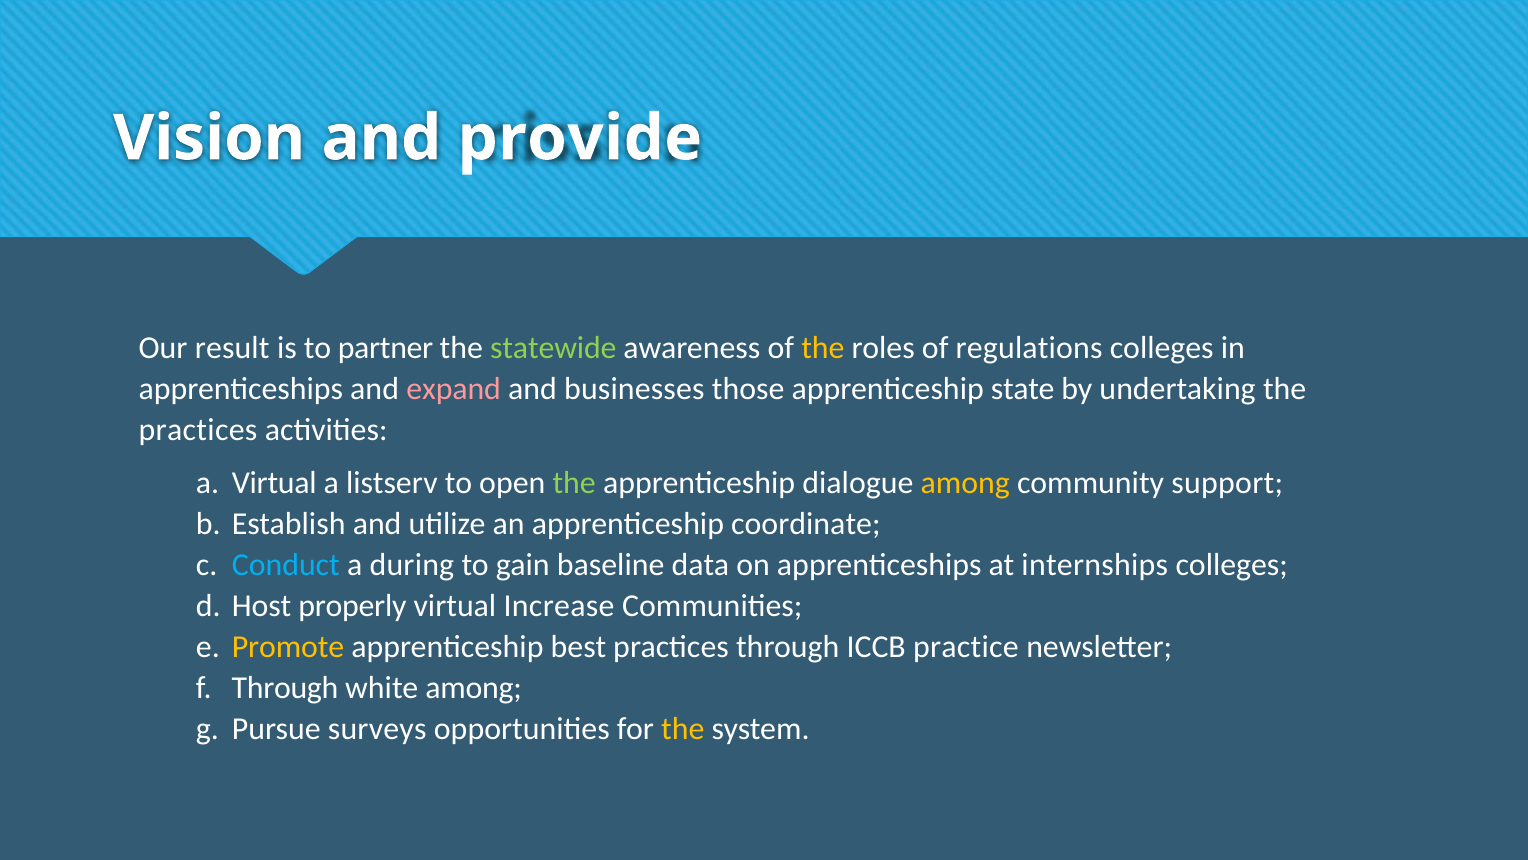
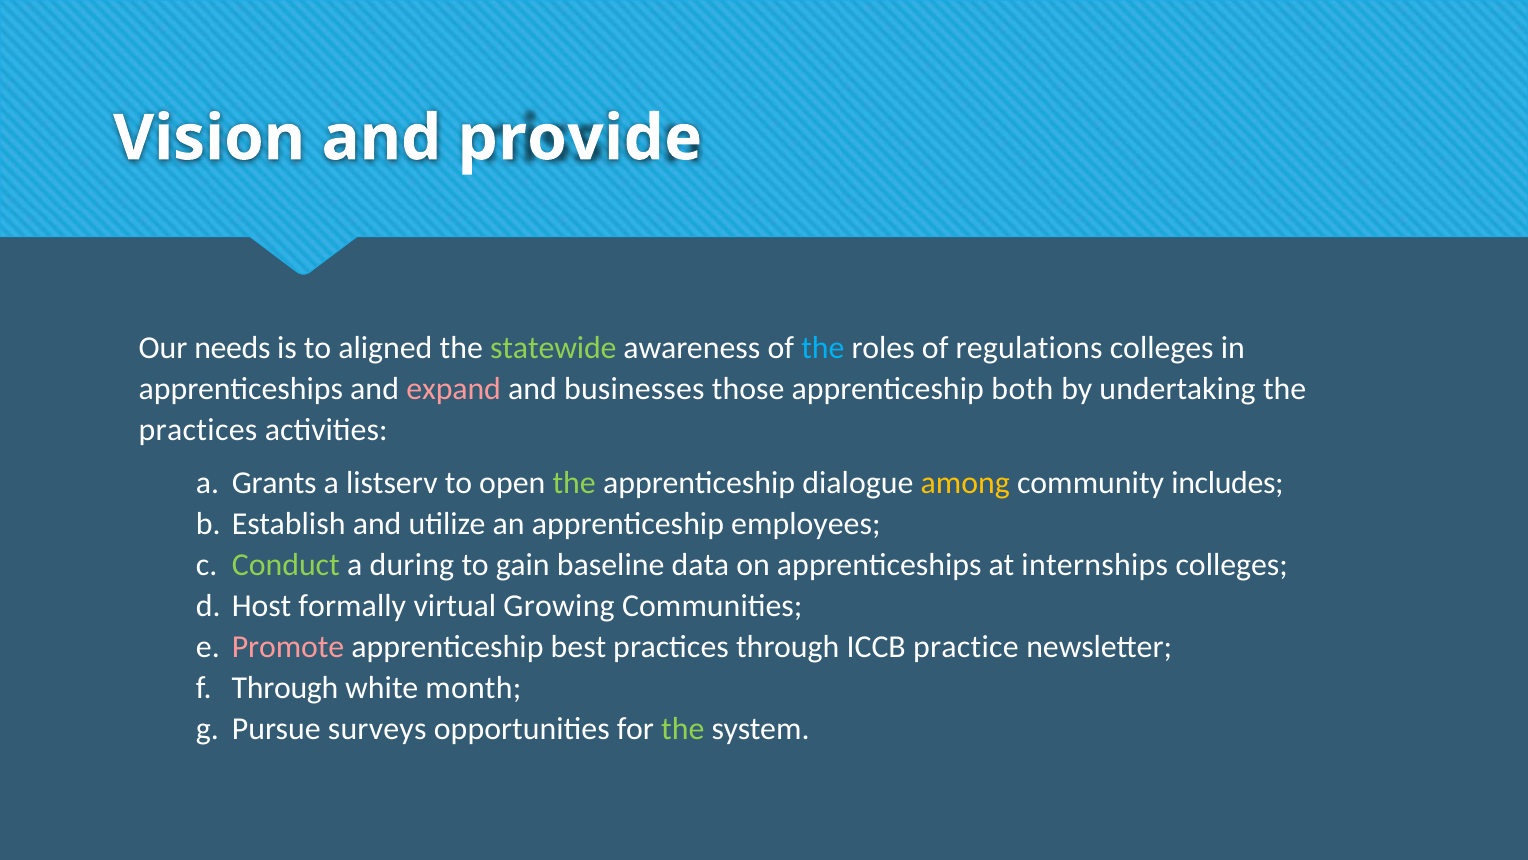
result: result -> needs (232, 348)
partner: partner -> aligned (385, 348)
the colour: yellow -> light blue (823, 348)
state: state -> both (1022, 389)
a Virtual: Virtual -> Grants (274, 483)
support: support -> includes (1228, 483)
coordinate: coordinate -> employees (806, 524)
Conduct colour: light blue -> light green (286, 565)
properly: properly -> formally (352, 606)
Increase: Increase -> Growing (559, 606)
Promote colour: yellow -> pink (288, 647)
white among: among -> month (473, 687)
the colour: yellow -> light green (683, 728)
